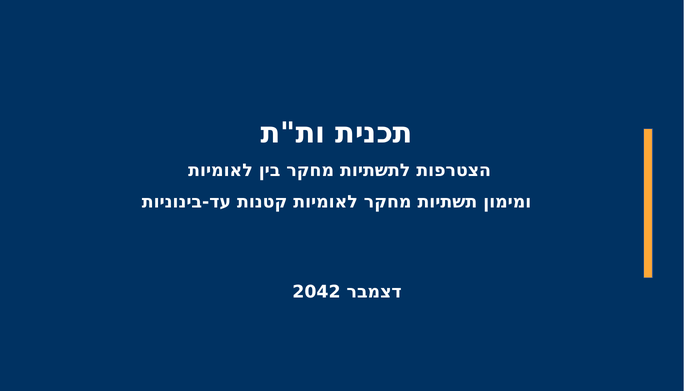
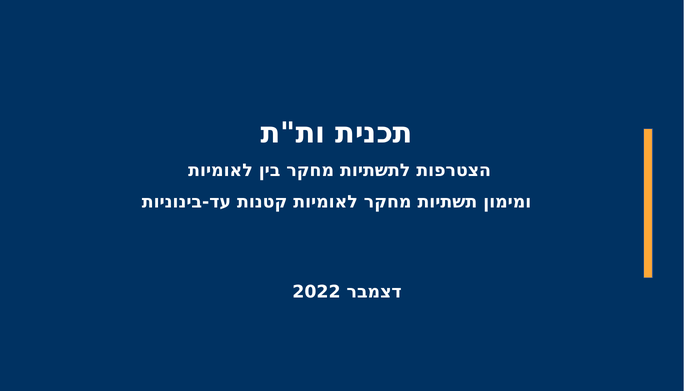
2042: 2042 -> 2022 (316, 292)
